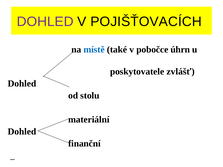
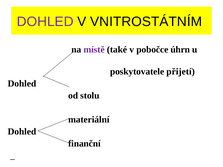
POJIŠŤOVACÍCH: POJIŠŤOVACÍCH -> VNITROSTÁTNÍM (146, 22)
místě colour: blue -> purple (94, 50)
zvlášť: zvlášť -> přijetí (181, 72)
